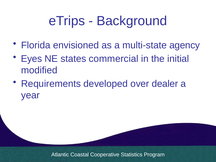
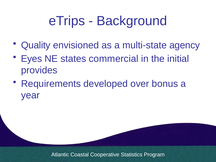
Florida: Florida -> Quality (36, 45)
modified: modified -> provides (39, 70)
dealer: dealer -> bonus (165, 84)
